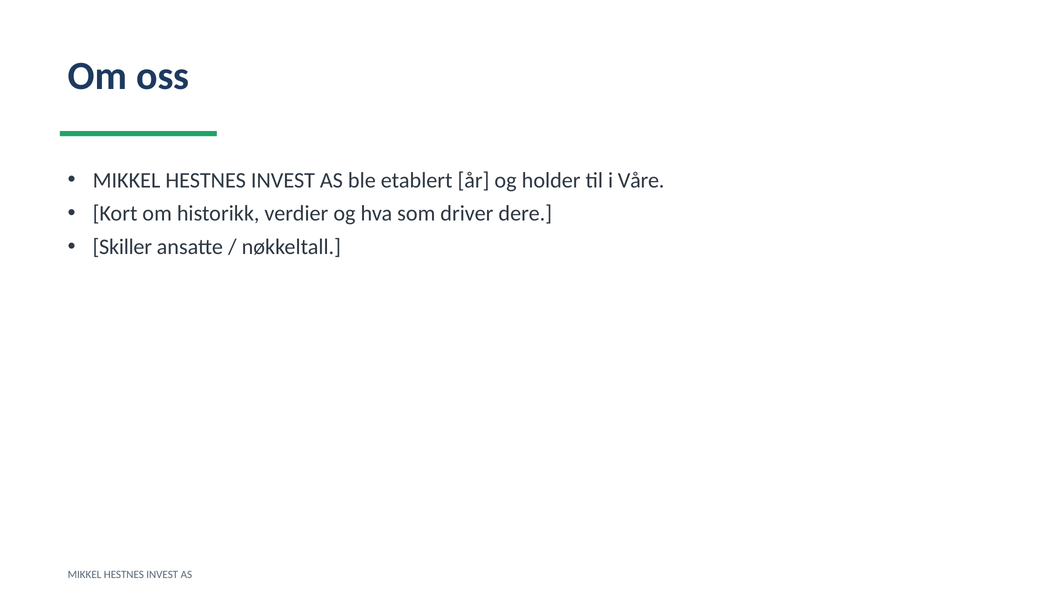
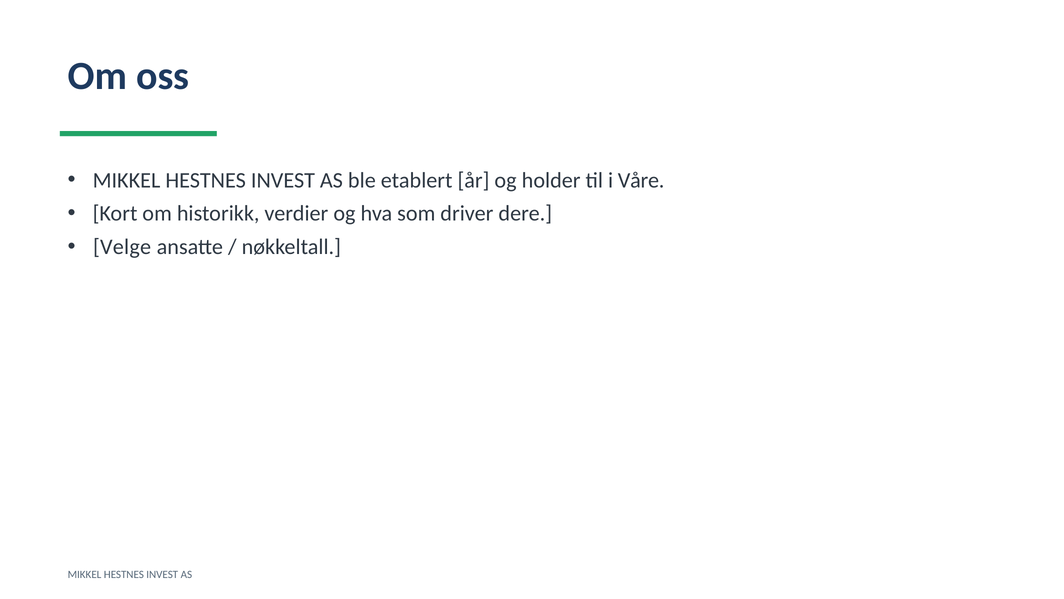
Skiller: Skiller -> Velge (122, 247)
